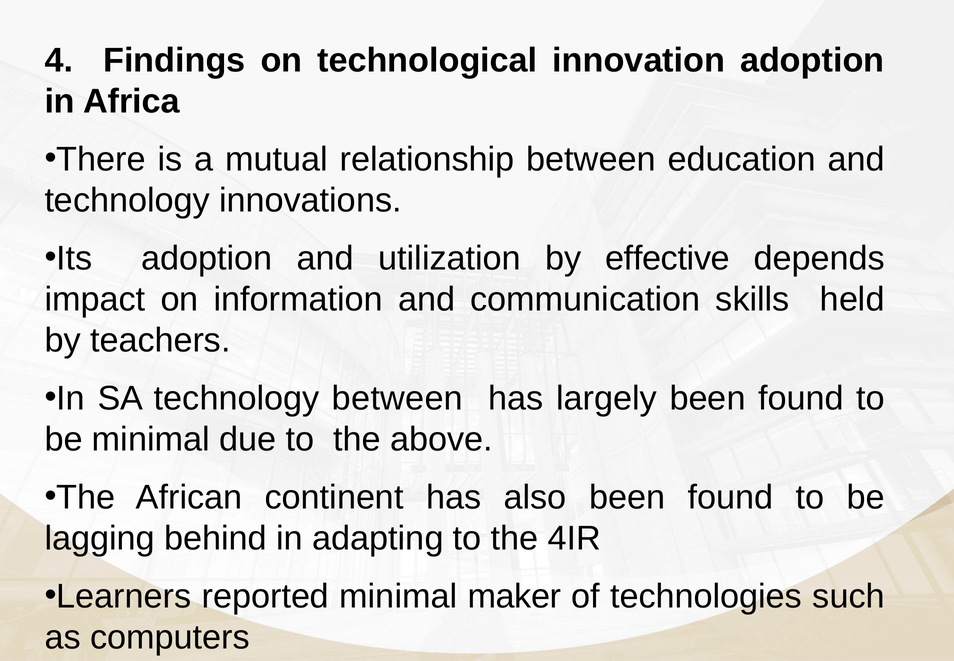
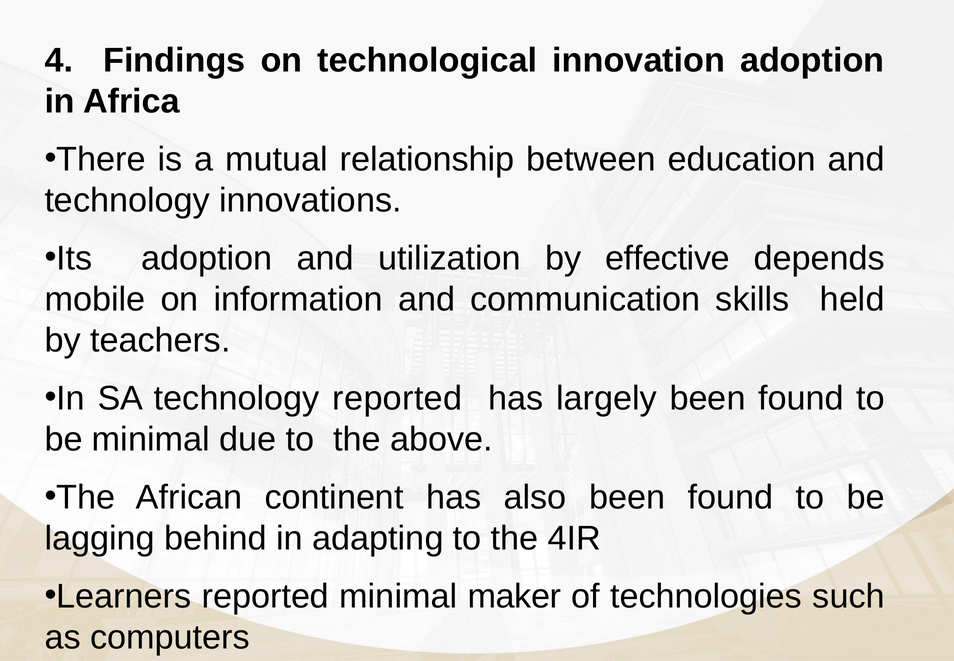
impact: impact -> mobile (95, 299)
technology between: between -> reported (397, 398)
